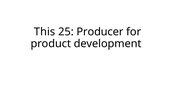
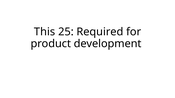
Producer: Producer -> Required (100, 32)
